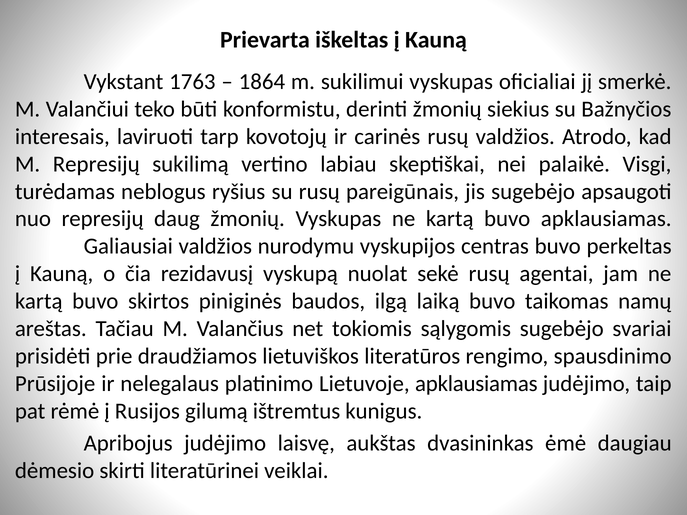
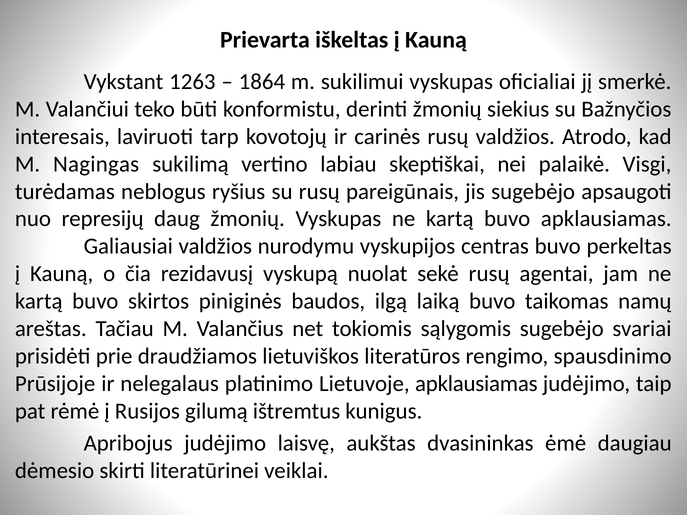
1763: 1763 -> 1263 (192, 82)
M Represijų: Represijų -> Nagingas (96, 164)
